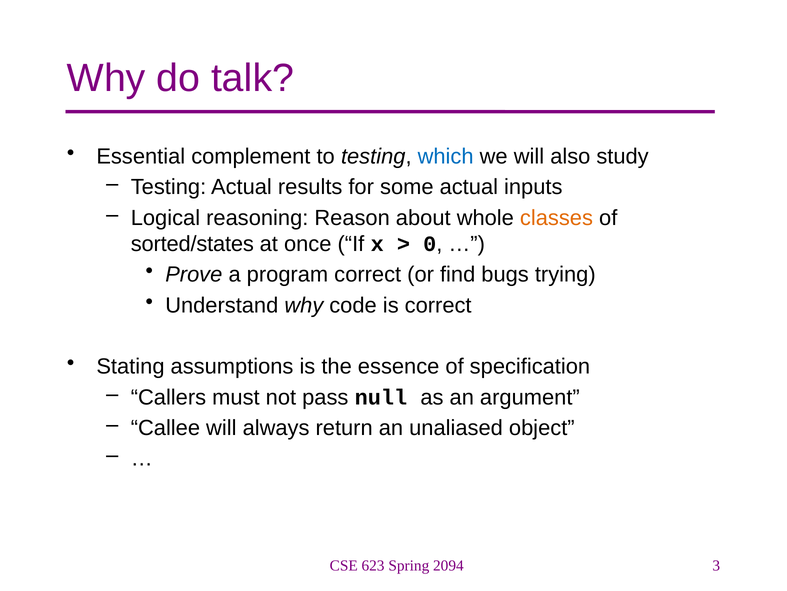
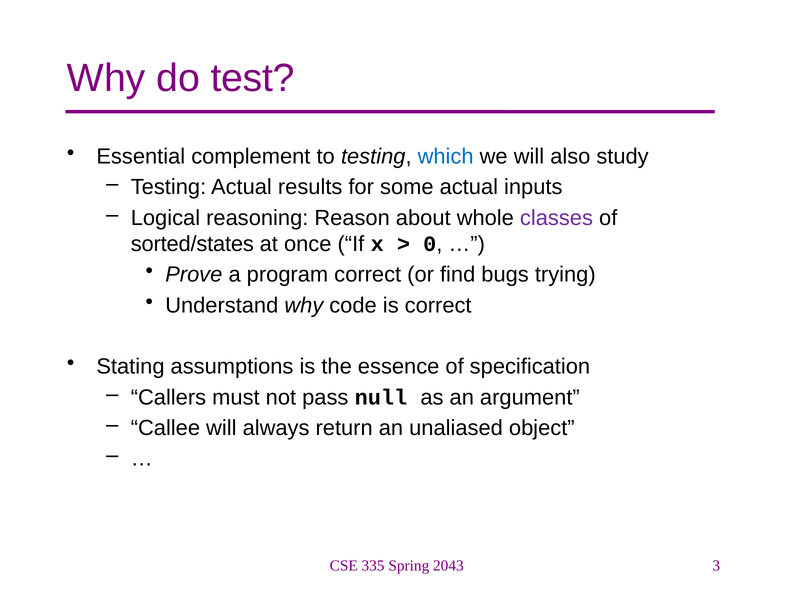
talk: talk -> test (253, 78)
classes colour: orange -> purple (556, 218)
623: 623 -> 335 (373, 565)
2094: 2094 -> 2043 (448, 565)
